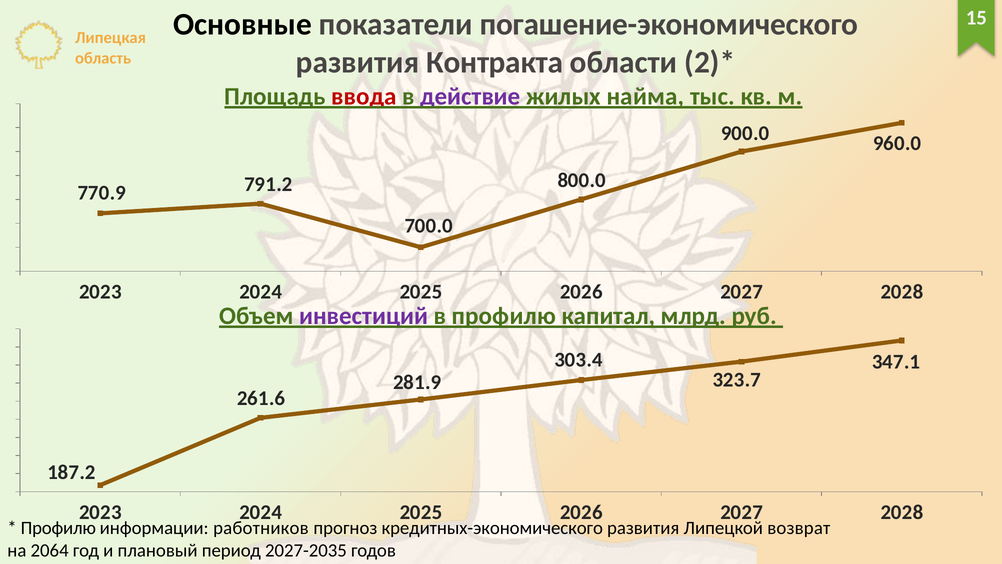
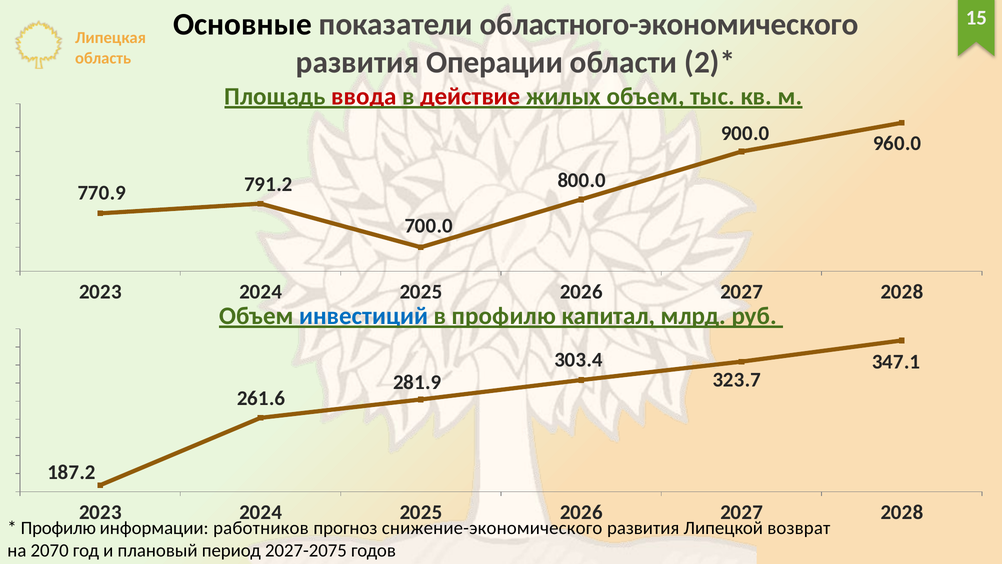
погашение-экономического: погашение-экономического -> областного-экономического (669, 25)
Контракта: Контракта -> Операции (495, 62)
действие colour: purple -> red (470, 96)
жилых найма: найма -> объем (646, 96)
инвестиций colour: purple -> blue (364, 316)
кредитных-экономического: кредитных-экономического -> снижение-экономического (492, 528)
2064: 2064 -> 2070 (50, 550)
2027-2035: 2027-2035 -> 2027-2075 (306, 550)
